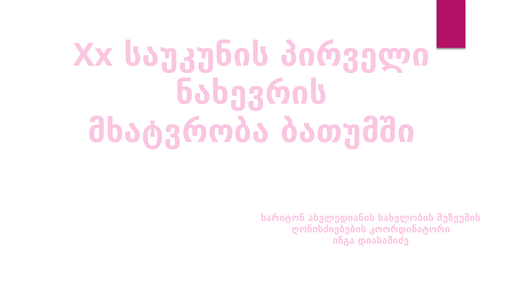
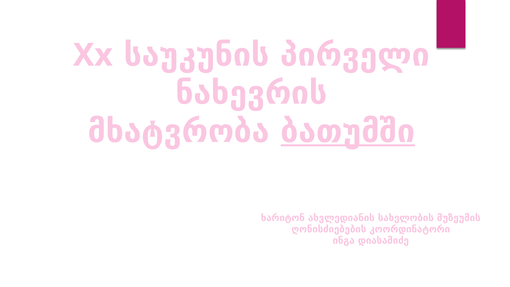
ბათუმში underline: none -> present (348, 132)
